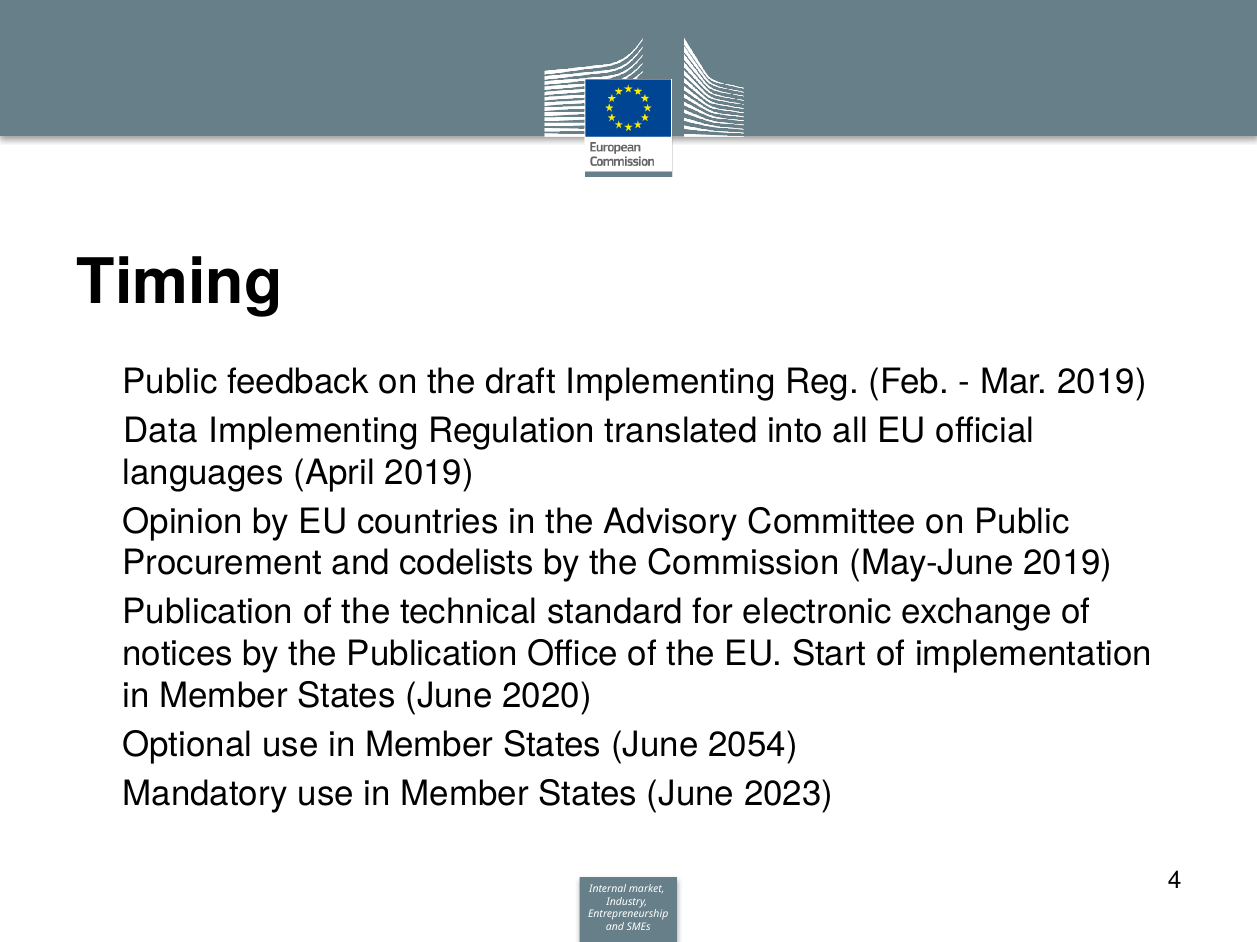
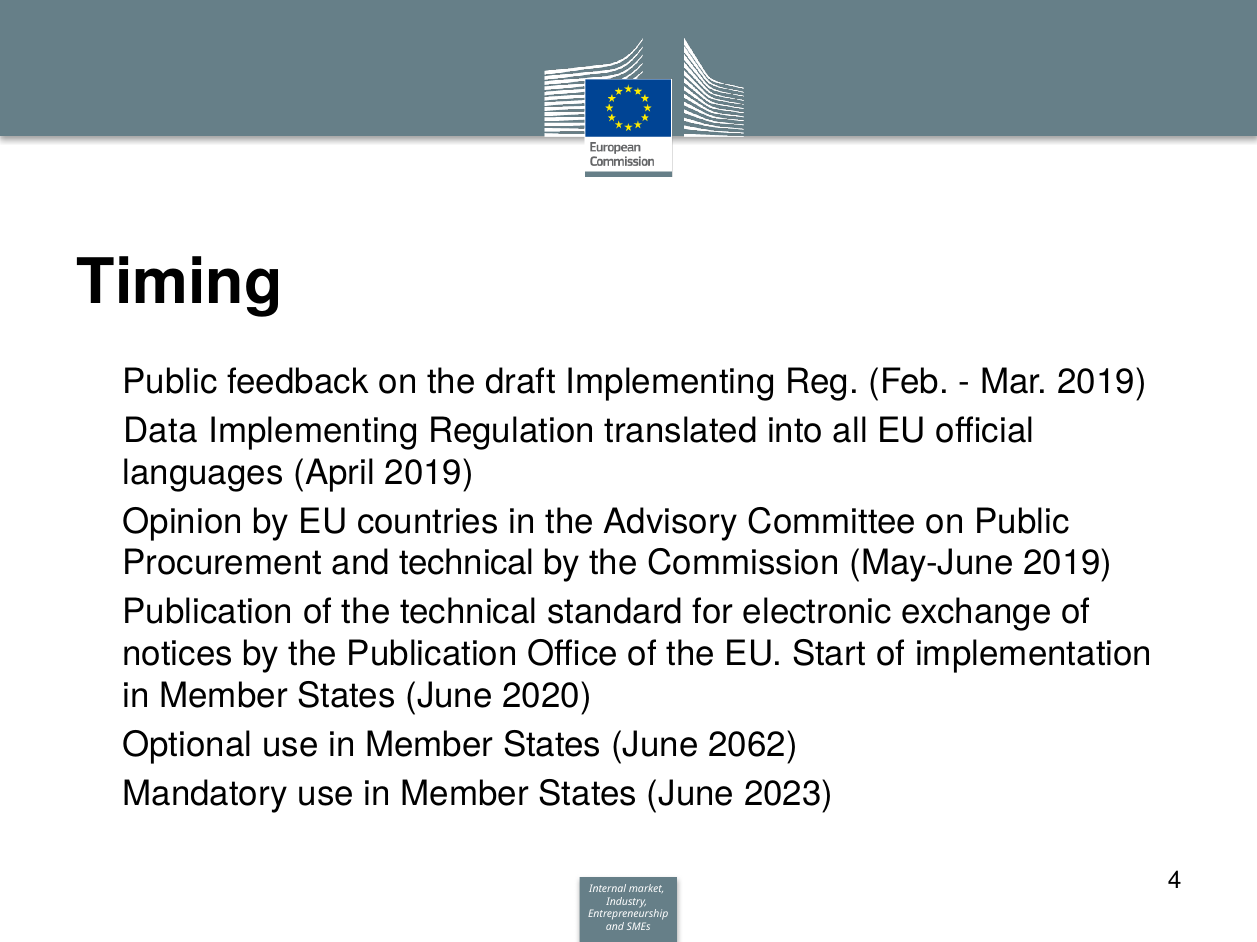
and codelists: codelists -> technical (467, 564)
2054: 2054 -> 2062 (753, 746)
